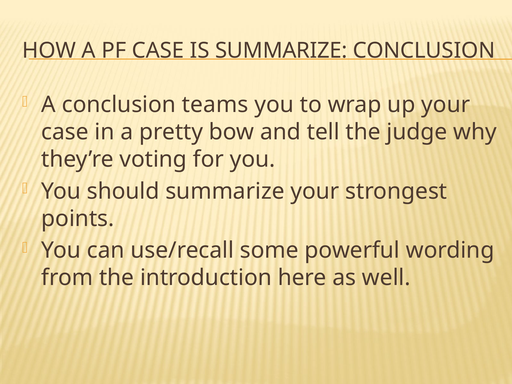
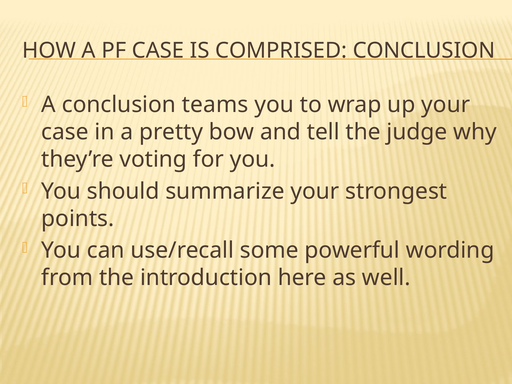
IS SUMMARIZE: SUMMARIZE -> COMPRISED (281, 51)
